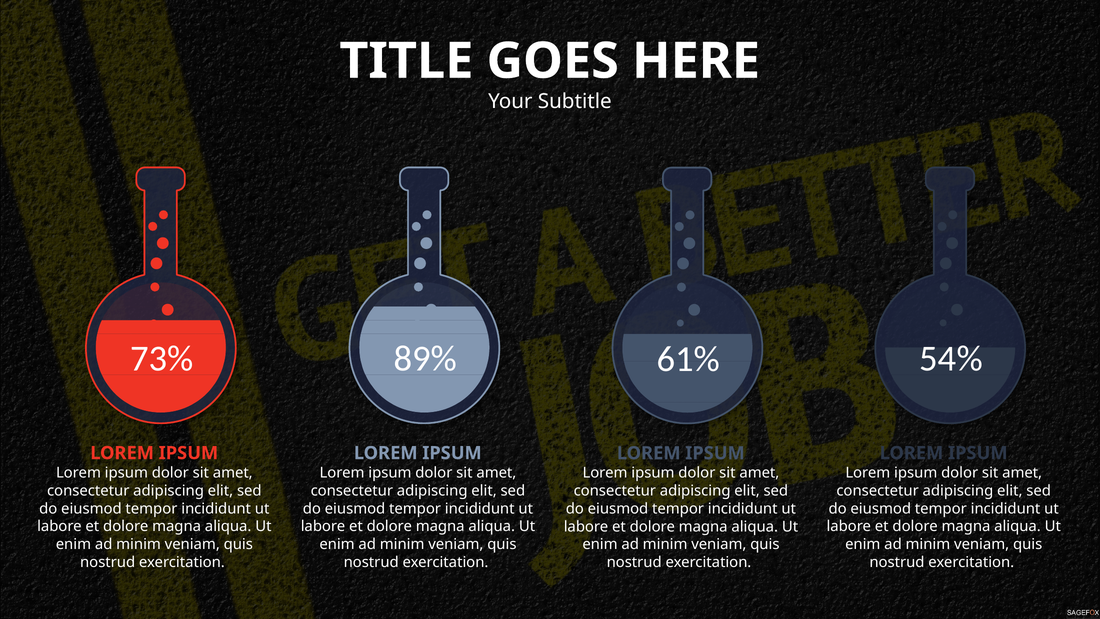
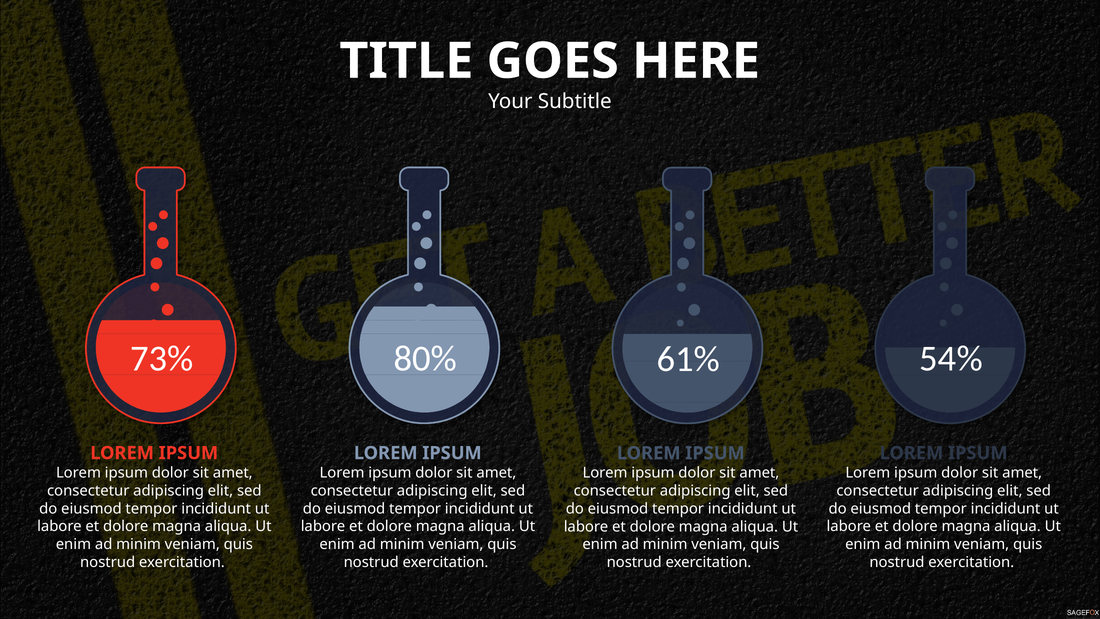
89%: 89% -> 80% (425, 359)
